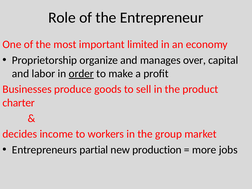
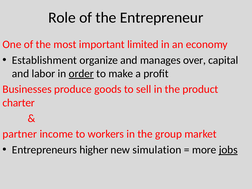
Proprietorship: Proprietorship -> Establishment (44, 60)
decides: decides -> partner (20, 134)
partial: partial -> higher (94, 150)
production: production -> simulation (157, 150)
jobs underline: none -> present (228, 150)
